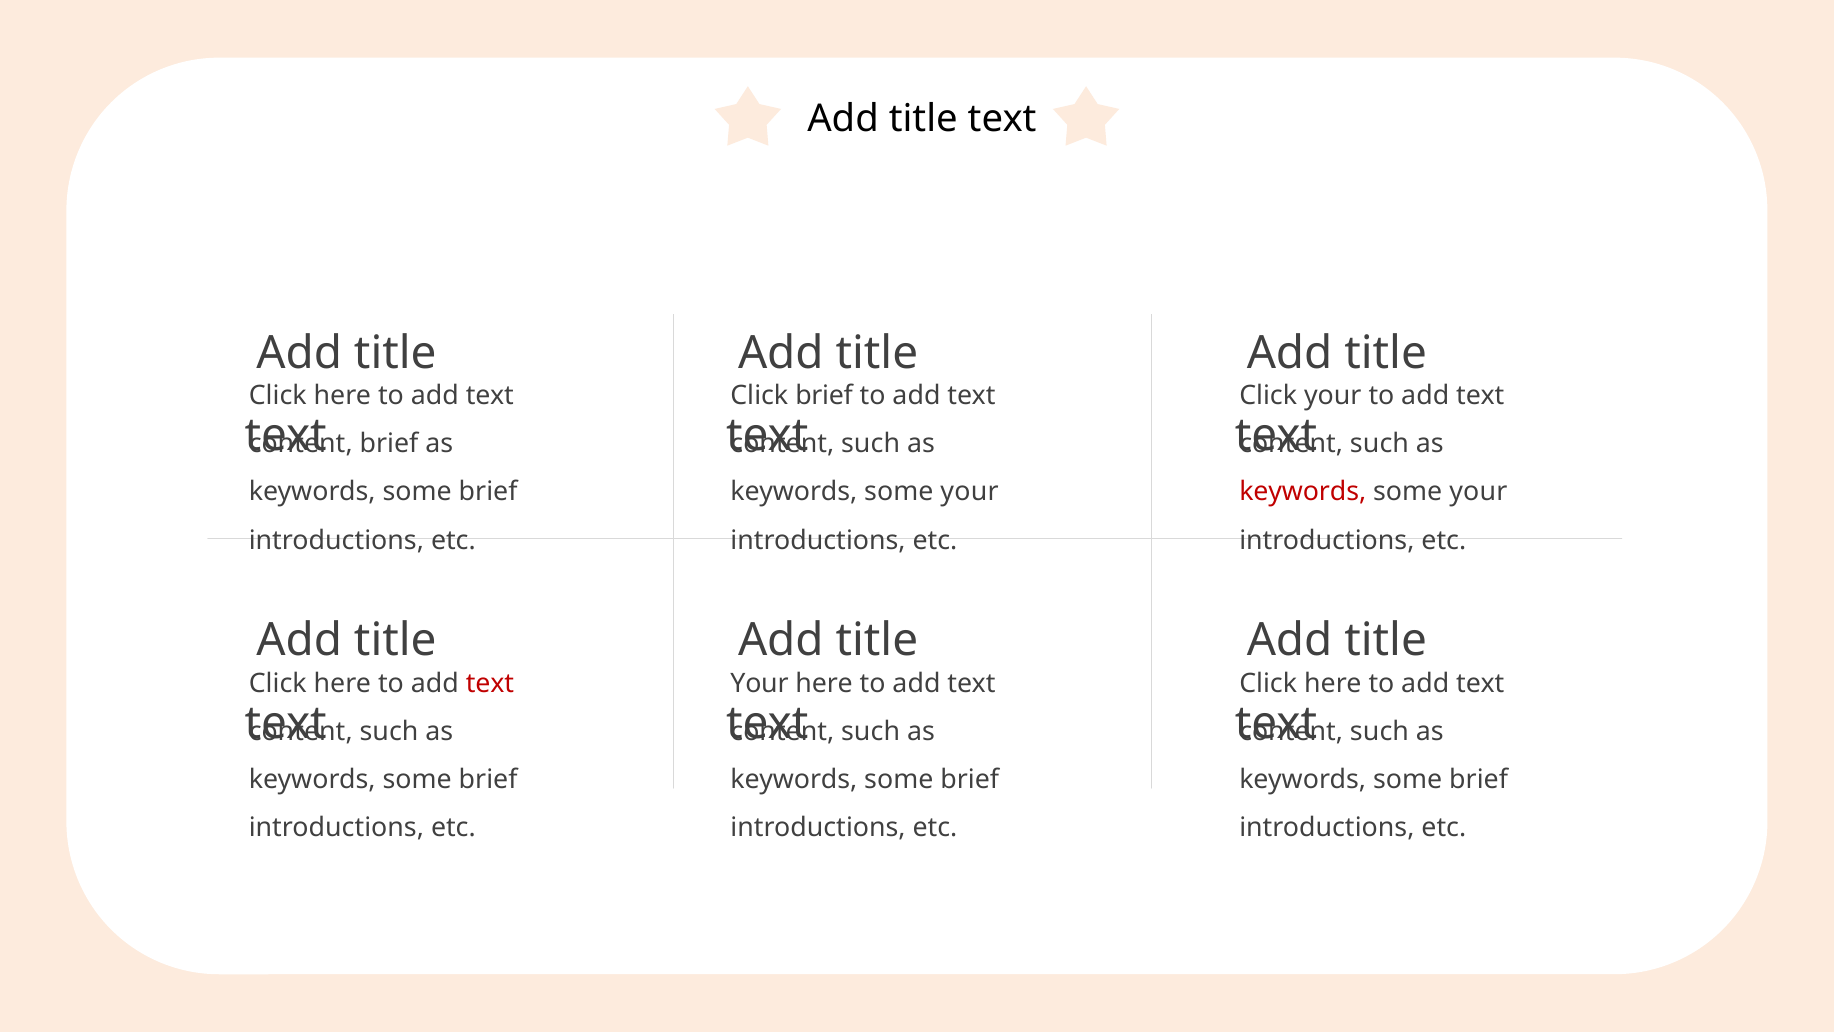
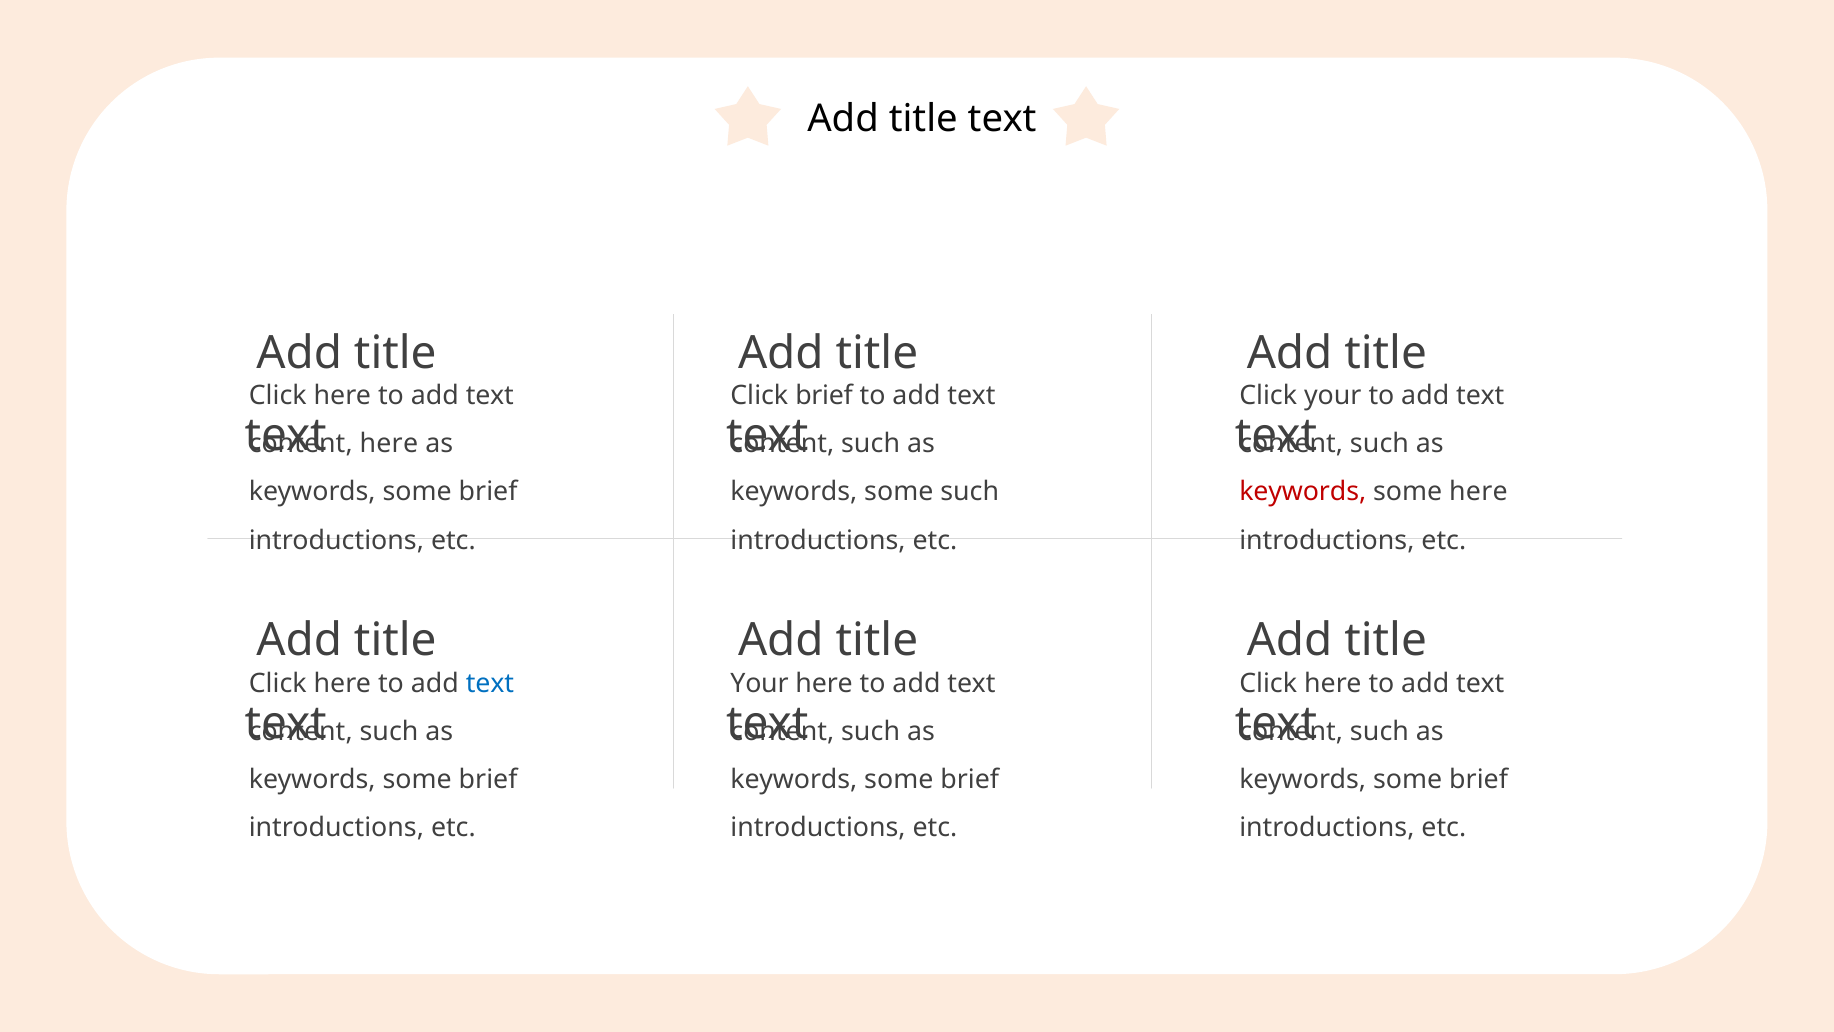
brief: brief -> here (389, 444)
your: your -> such (970, 492)
your: your -> here (1478, 492)
text colour: red -> blue (490, 683)
